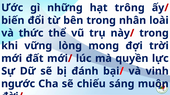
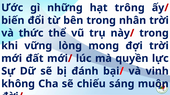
nhân loài: loài -> trời (159, 21)
ngước: ngước -> không (18, 84)
